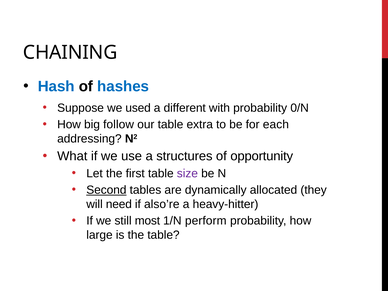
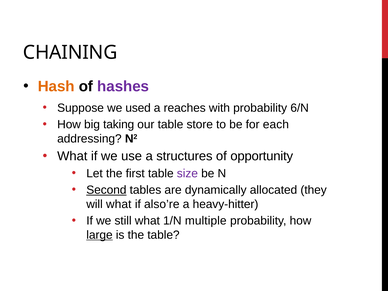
Hash colour: blue -> orange (56, 86)
hashes colour: blue -> purple (123, 86)
different: different -> reaches (185, 108)
0/N: 0/N -> 6/N (300, 108)
follow: follow -> taking (119, 124)
extra: extra -> store (200, 124)
will need: need -> what (119, 204)
still most: most -> what (147, 221)
perform: perform -> multiple (206, 221)
large underline: none -> present (99, 235)
